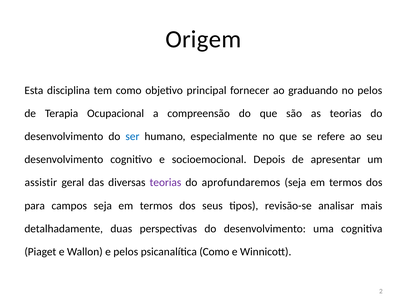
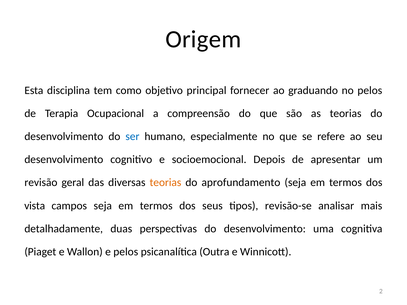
assistir: assistir -> revisão (41, 183)
teorias colour: purple -> orange (165, 183)
aprofundaremos: aprofundaremos -> aprofundamento (241, 183)
para: para -> vista (35, 206)
psicanalítica Como: Como -> Outra (214, 252)
